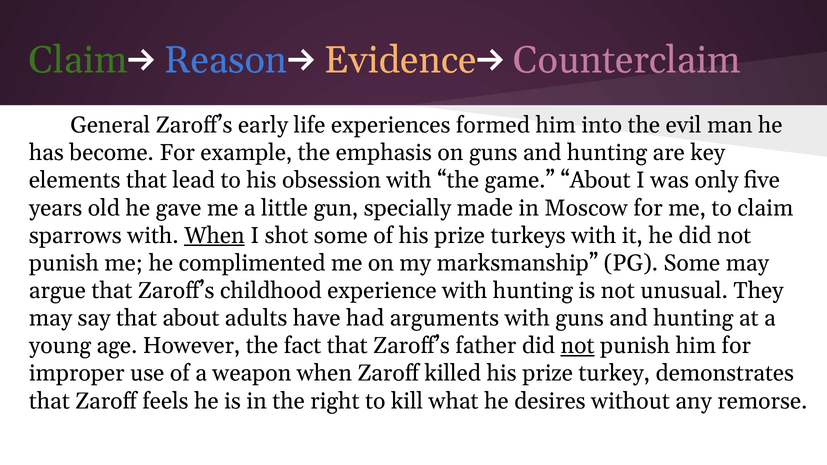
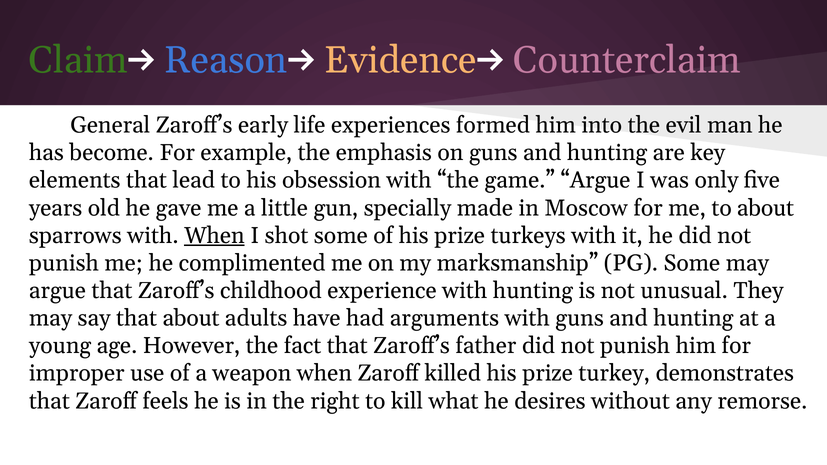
game About: About -> Argue (595, 180)
to claim: claim -> about (765, 208)
not underline: present -> none (578, 346)
